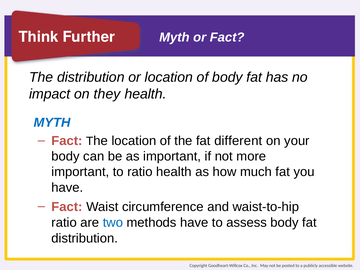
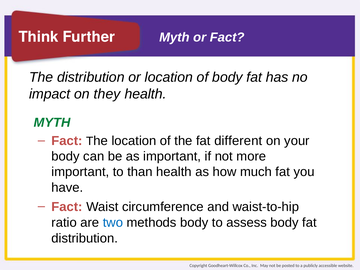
MYTH colour: blue -> green (52, 123)
to ratio: ratio -> than (140, 172)
methods have: have -> body (194, 223)
